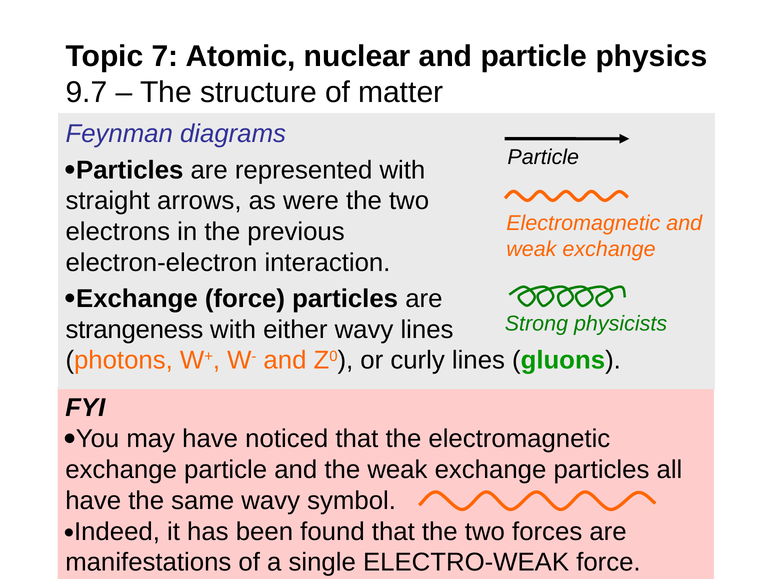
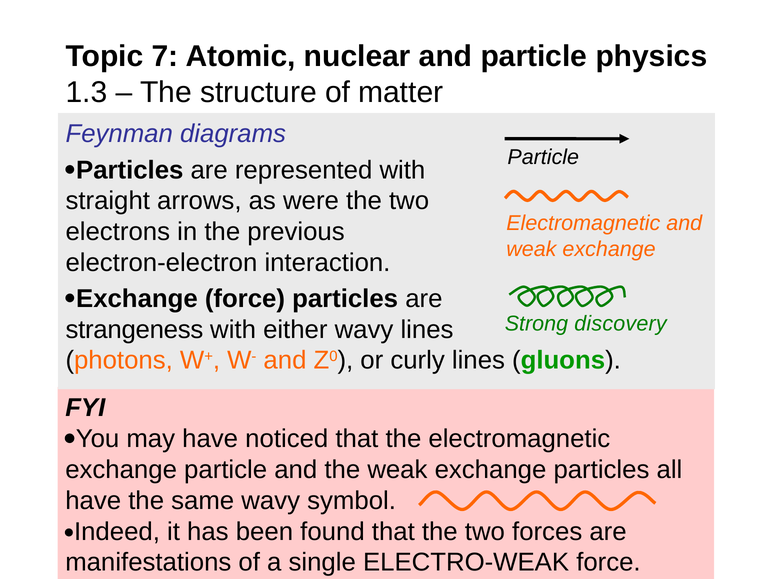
9.7: 9.7 -> 1.3 (87, 92)
physicists: physicists -> discovery (621, 324)
